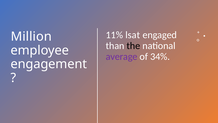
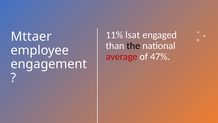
Million: Million -> Mttaer (31, 36)
average colour: purple -> red (122, 56)
34%: 34% -> 47% (160, 56)
